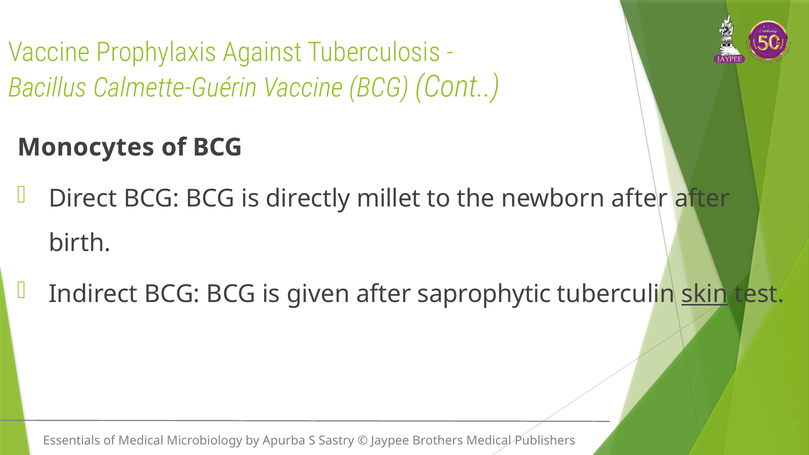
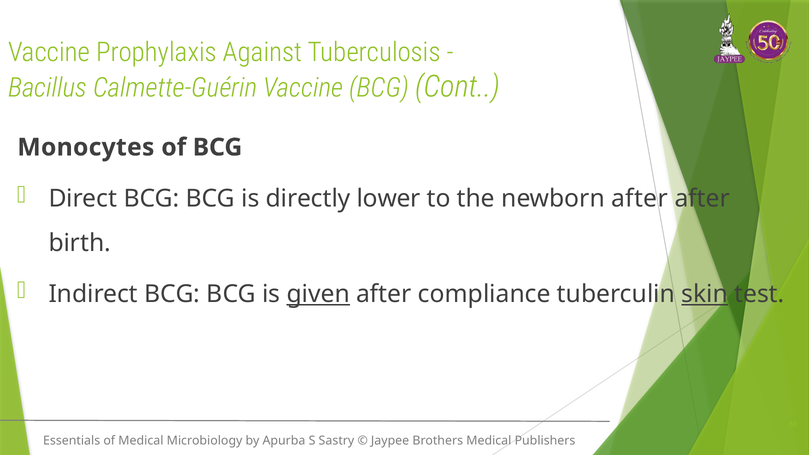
millet: millet -> lower (389, 199)
given underline: none -> present (318, 294)
saprophytic: saprophytic -> compliance (484, 294)
